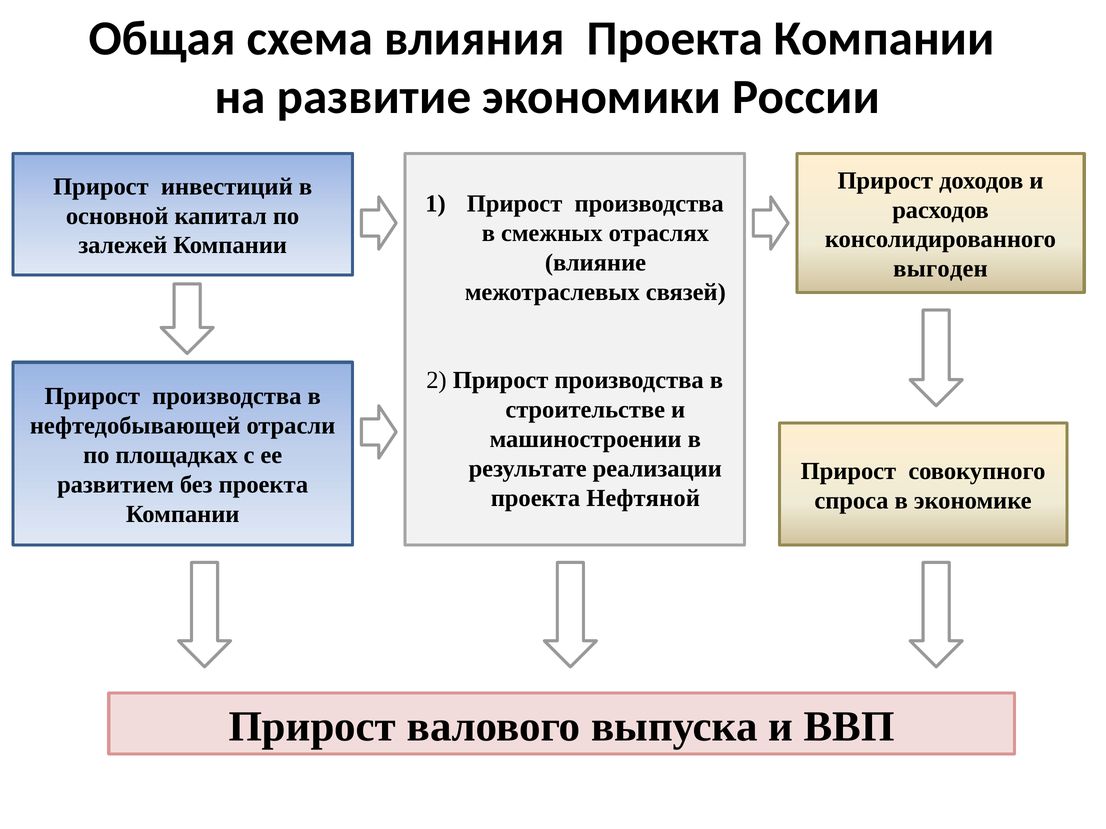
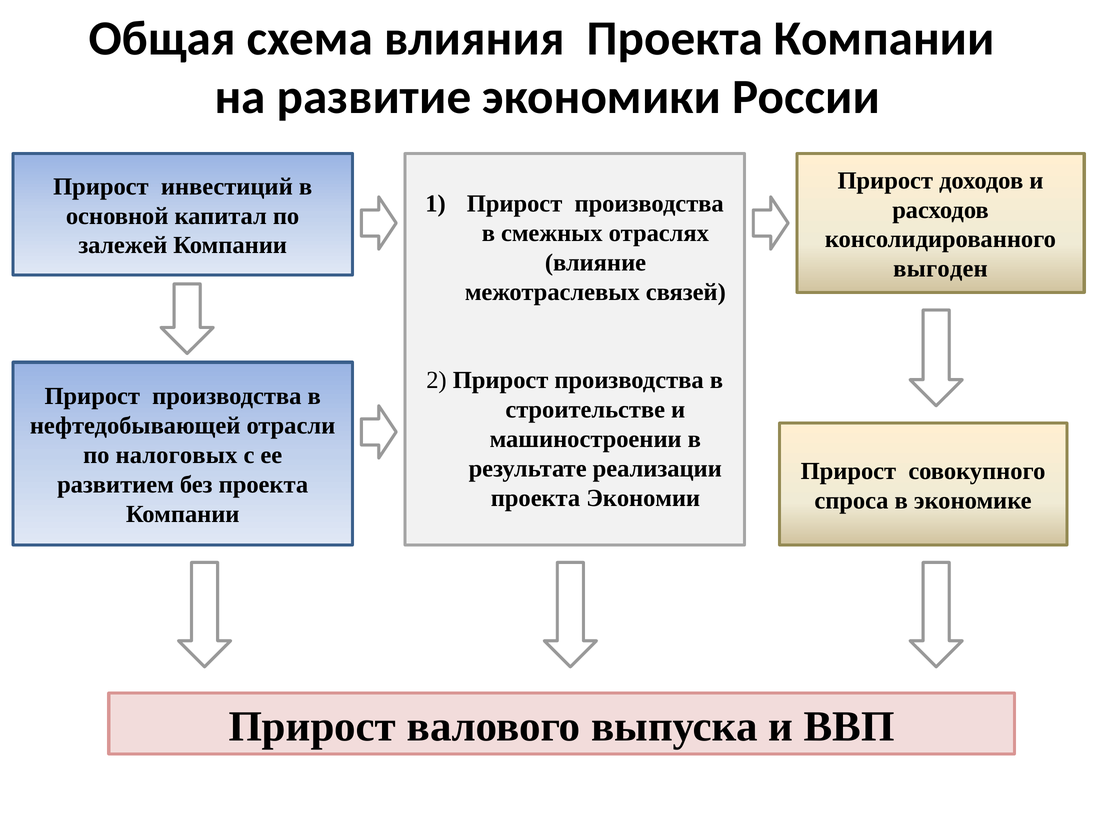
площадках: площадках -> налоговых (176, 456)
Нефтяной: Нефтяной -> Экономии (643, 499)
